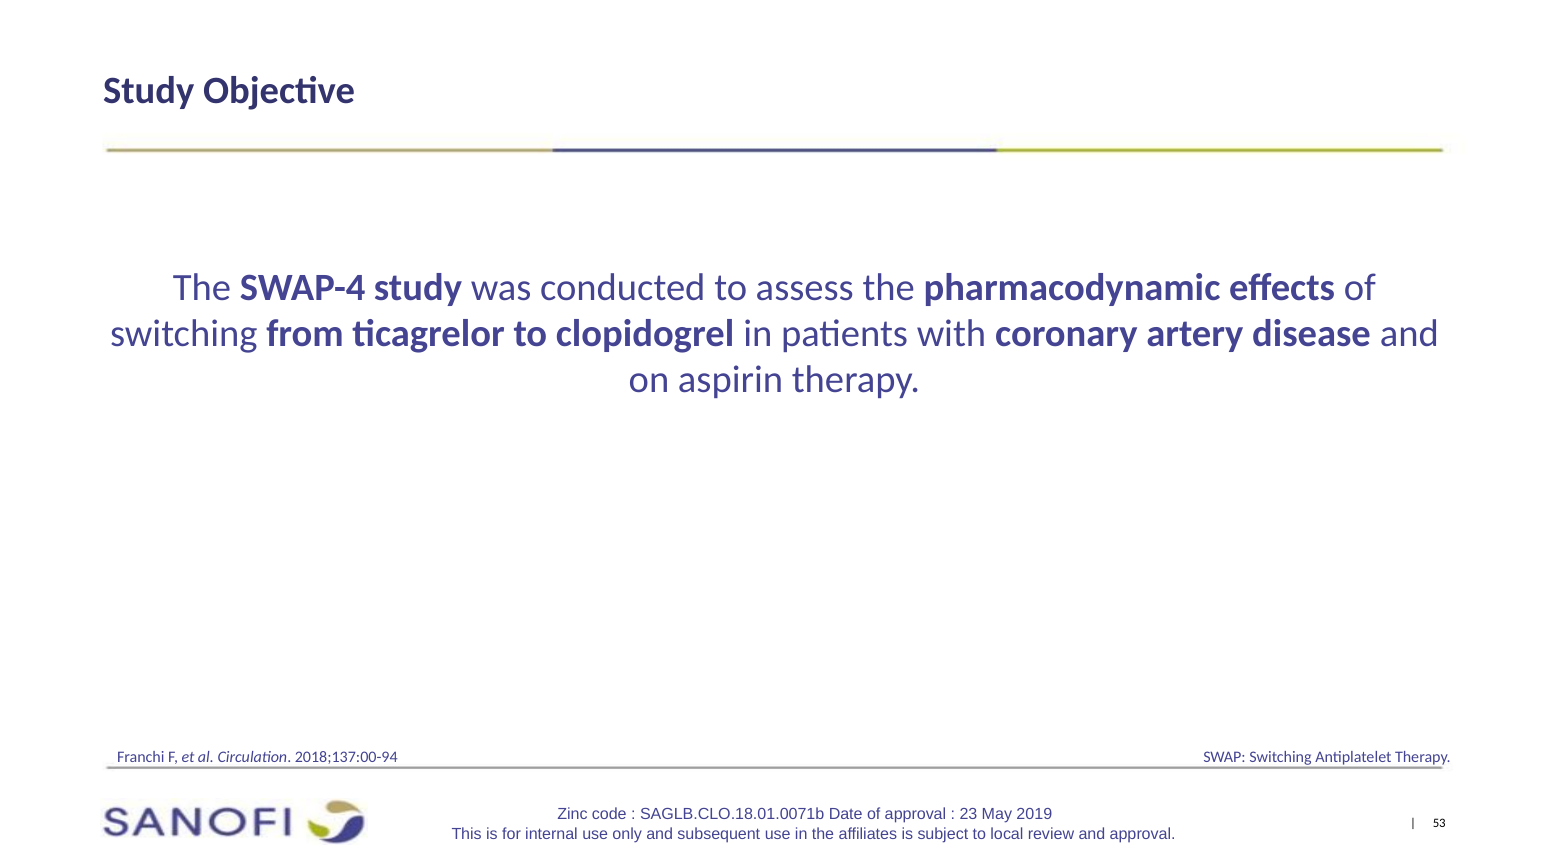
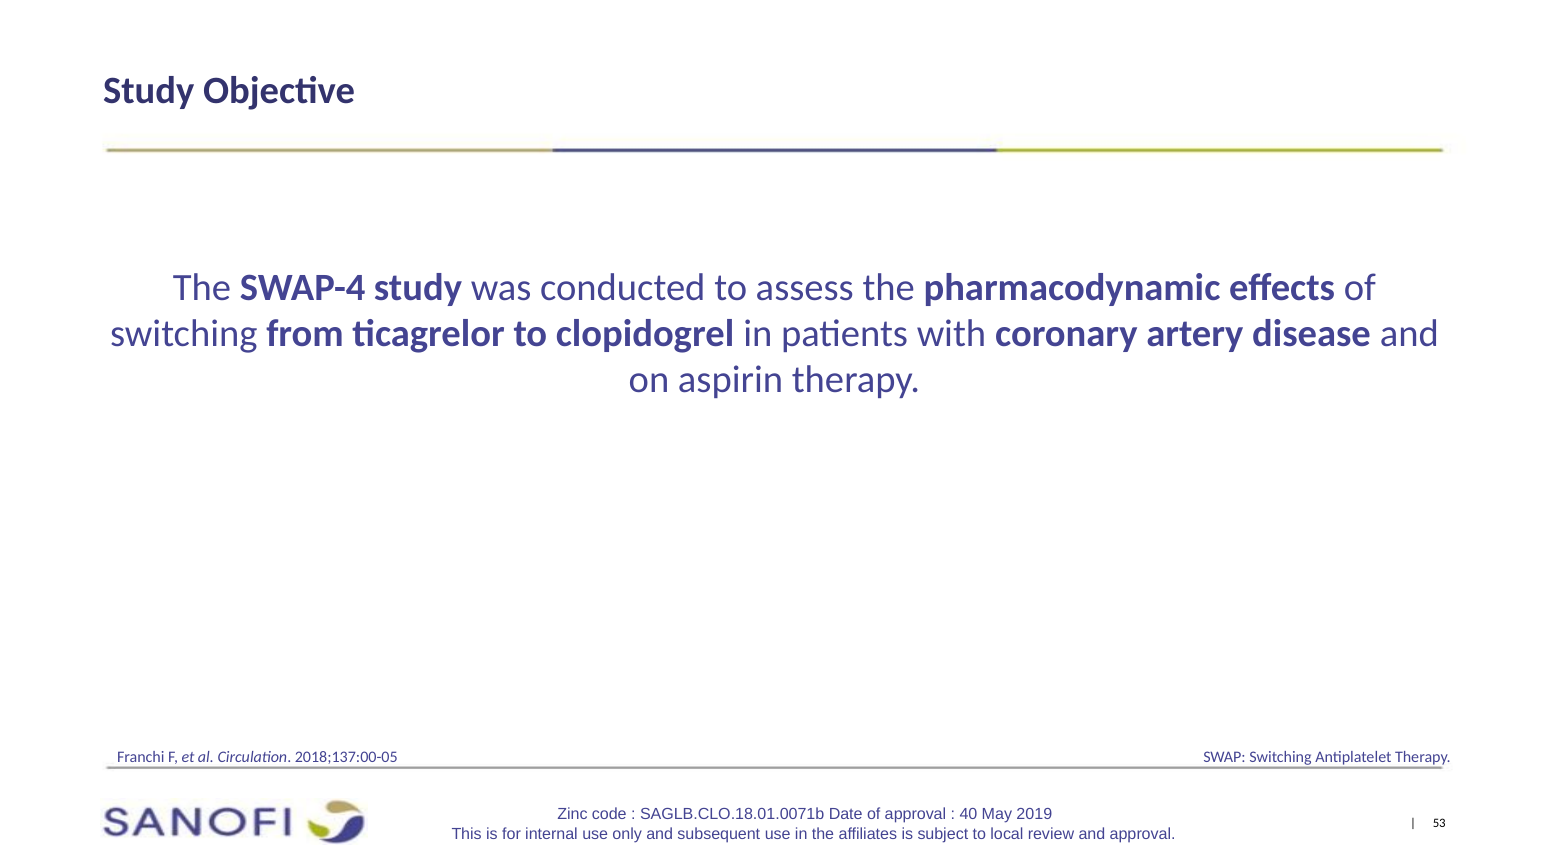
2018;137:00-94: 2018;137:00-94 -> 2018;137:00-05 (346, 757)
23: 23 -> 40 (968, 815)
